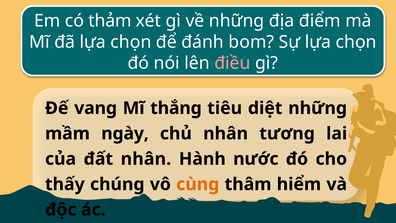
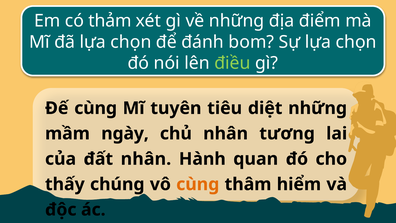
điều colour: pink -> light green (232, 63)
Đế vang: vang -> cùng (96, 108)
thắng: thắng -> tuyên (176, 108)
nước: nước -> quan (256, 159)
